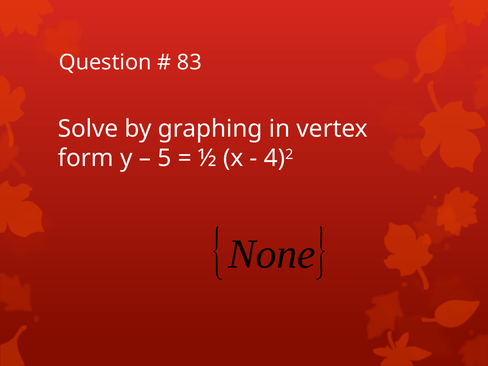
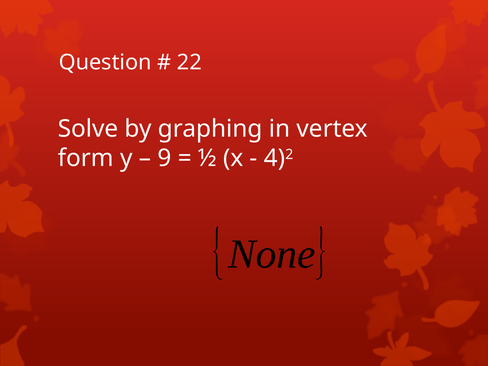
83: 83 -> 22 (189, 62)
5: 5 -> 9 (164, 158)
